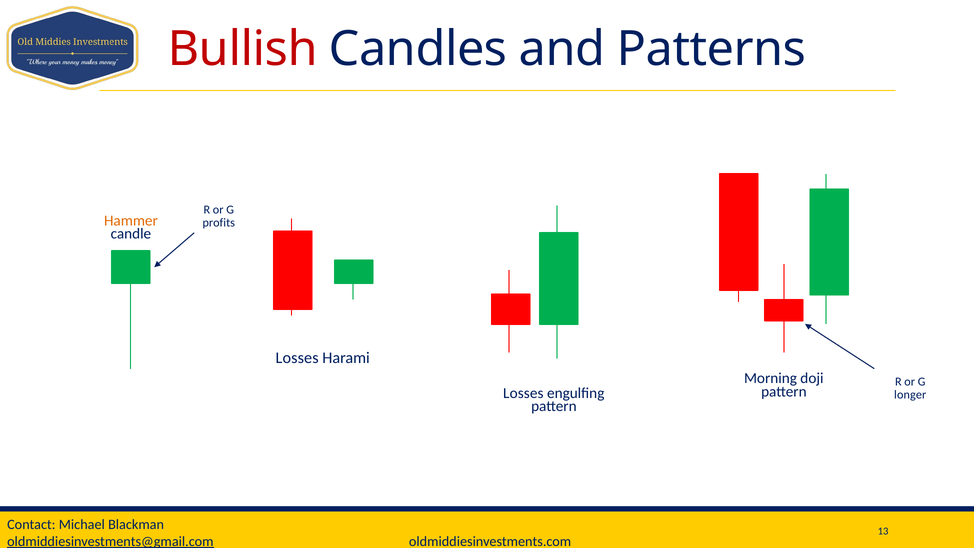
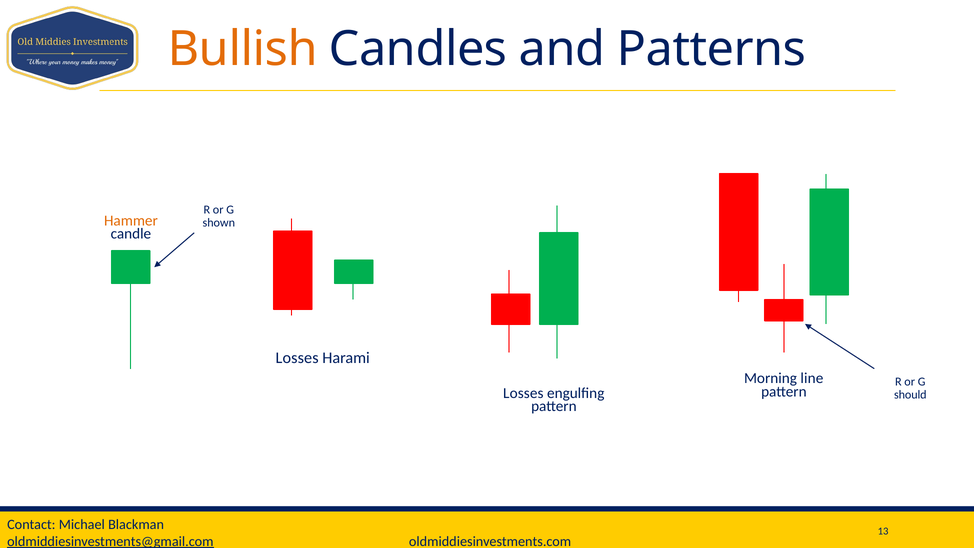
Bullish colour: red -> orange (243, 49)
profits: profits -> shown (219, 223)
doji: doji -> line (812, 378)
longer: longer -> should (910, 395)
